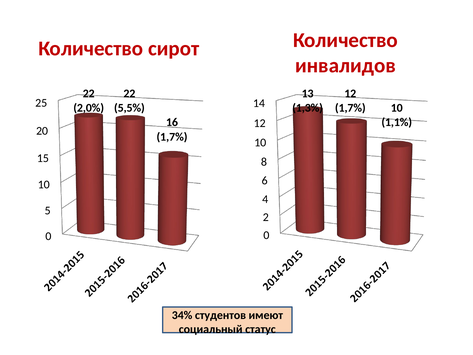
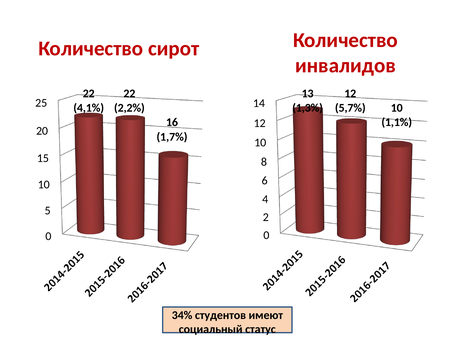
2,0%: 2,0% -> 4,1% (89, 108)
5,5%: 5,5% -> 2,2% (129, 108)
1,7%: 1,7% -> 5,7% (350, 108)
